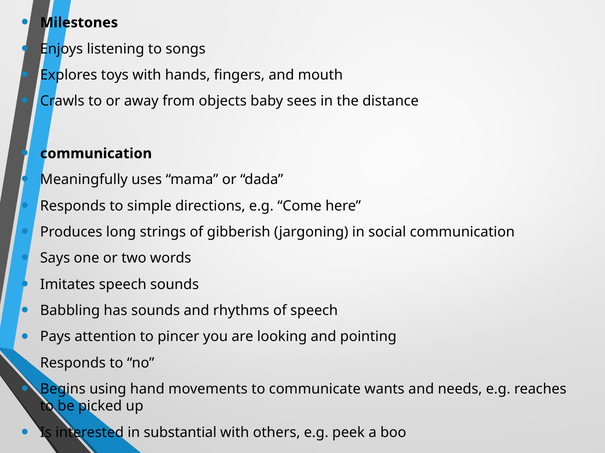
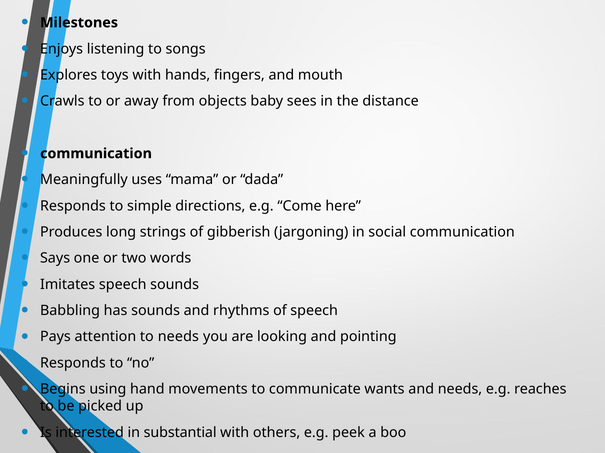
to pincer: pincer -> needs (178, 337)
